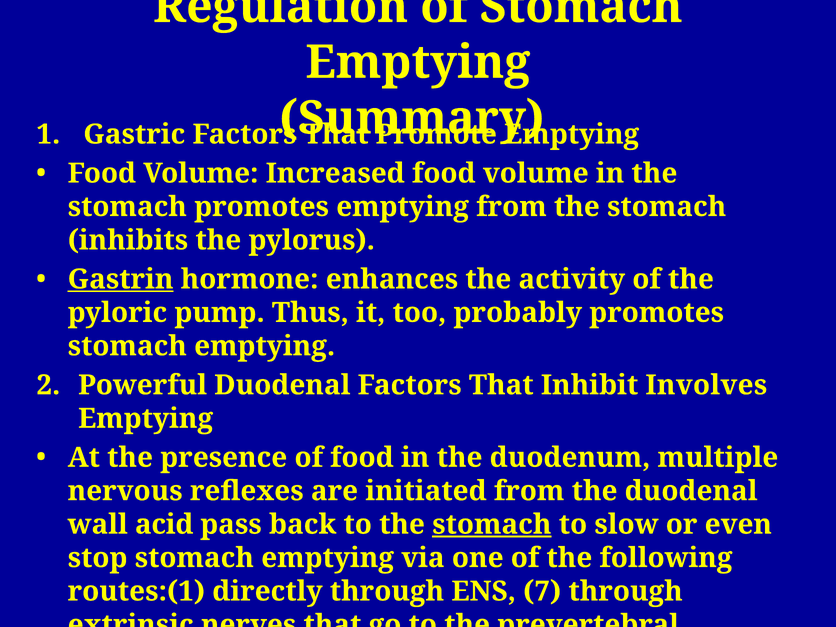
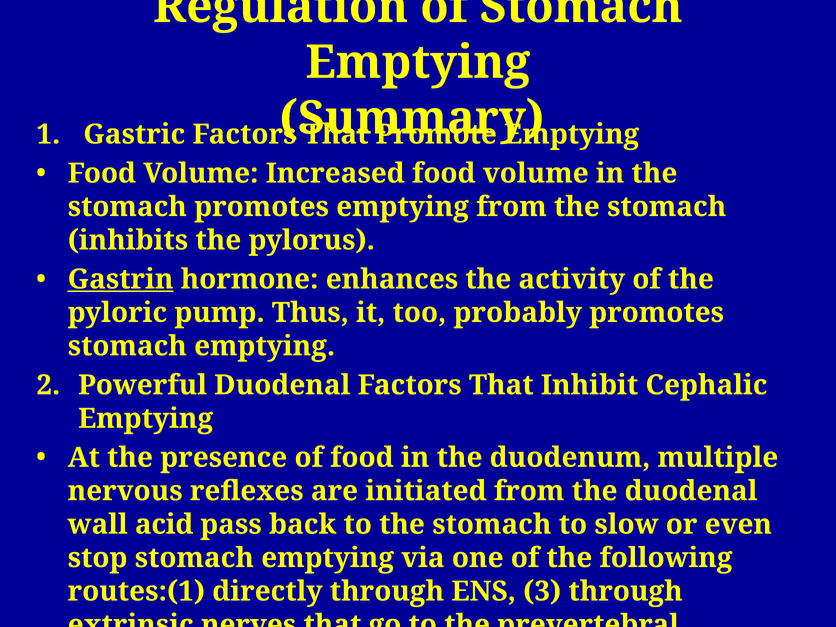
Involves: Involves -> Cephalic (706, 385)
stomach underline: present -> none (492, 524)
ENS 7: 7 -> 3 (542, 591)
